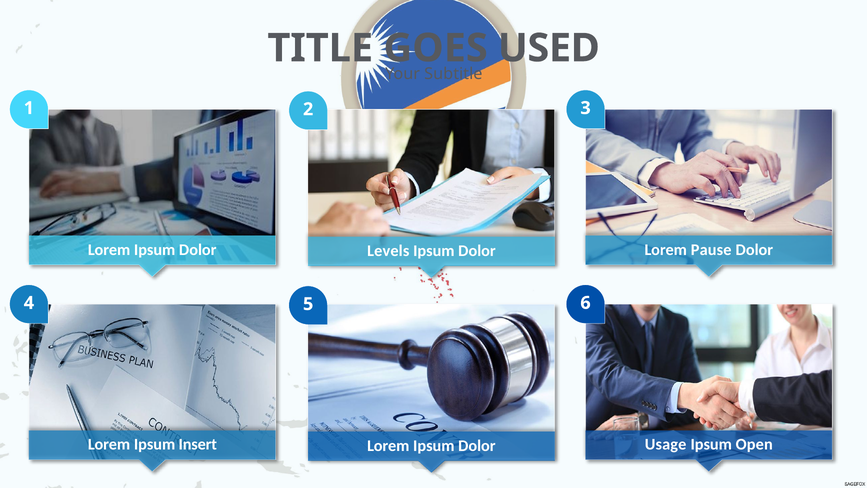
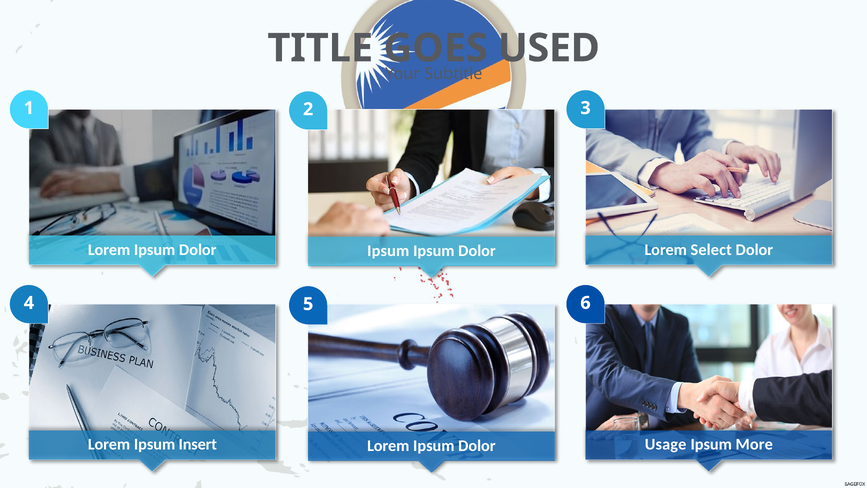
Pause: Pause -> Select (711, 250)
Levels: Levels -> Ipsum (388, 251)
Open: Open -> More (754, 444)
